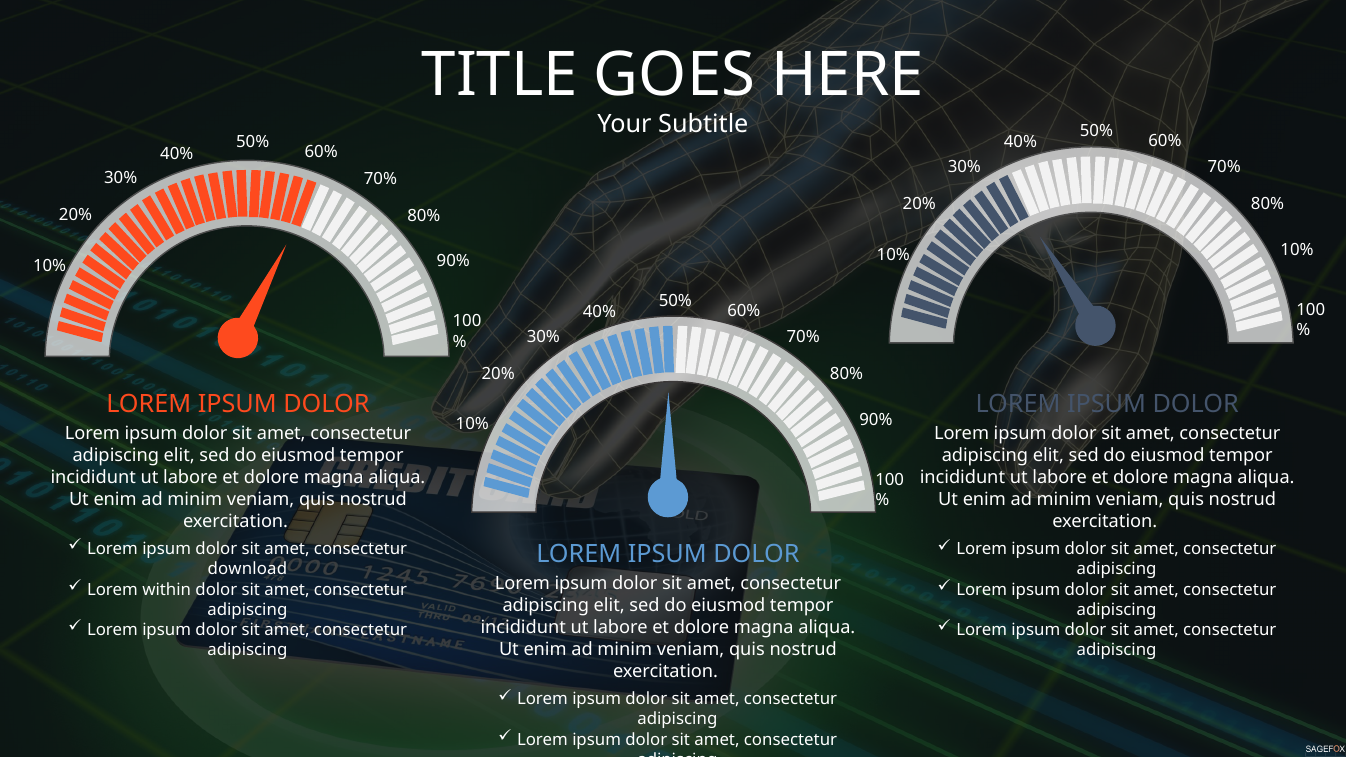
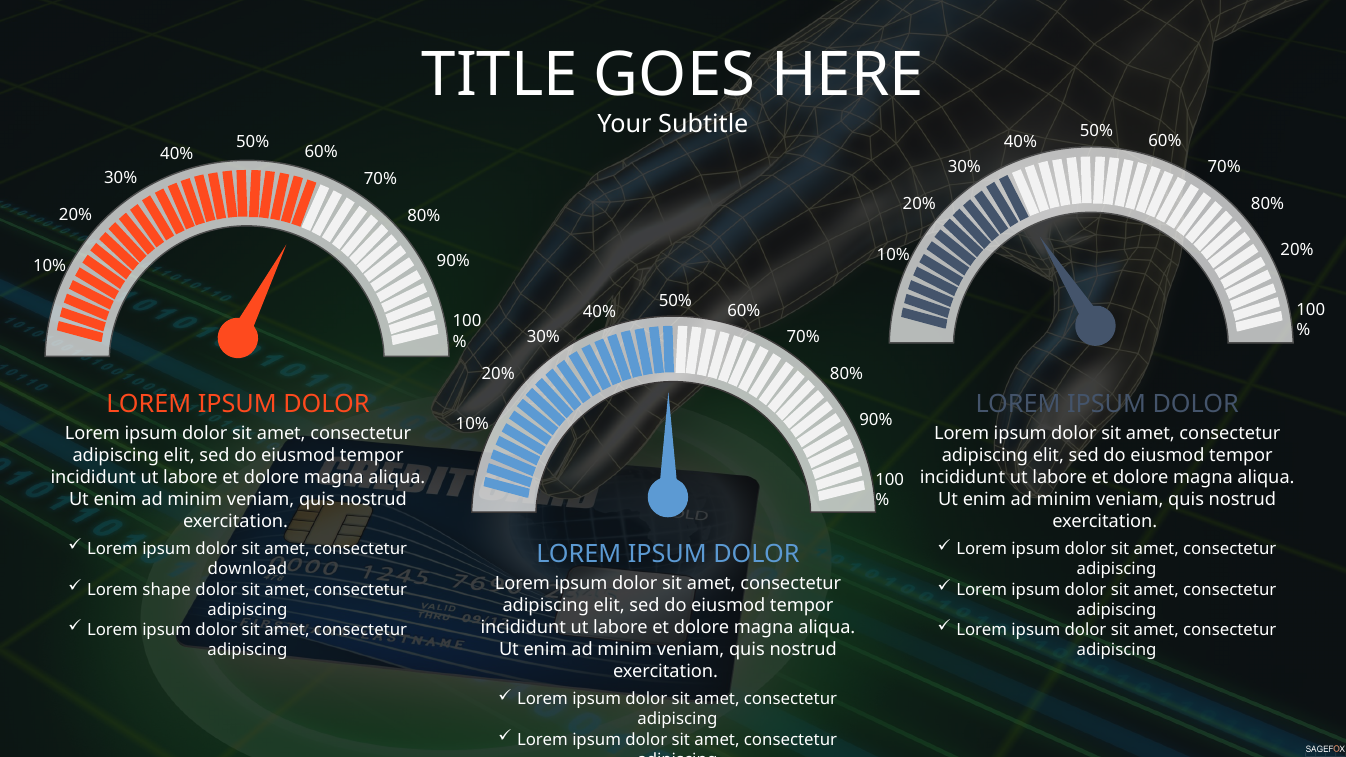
10%: 10% -> 20% (1297, 250)
within: within -> shape (167, 590)
